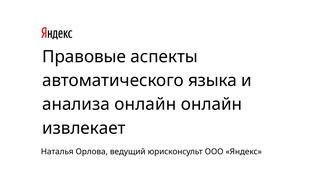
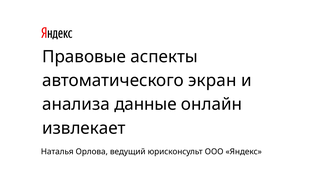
языка: языка -> экран (212, 80)
анализа онлайн: онлайн -> данные (145, 104)
